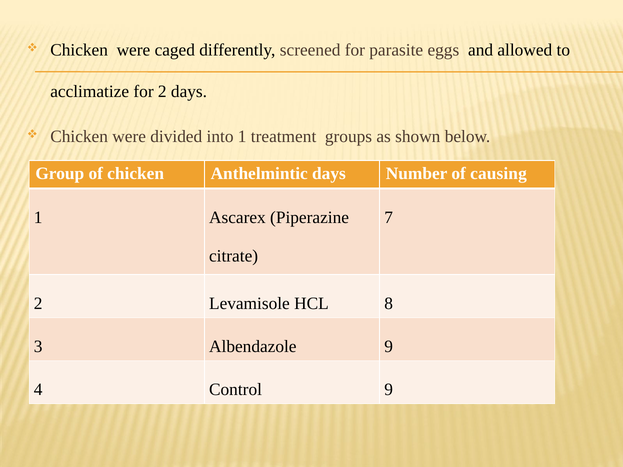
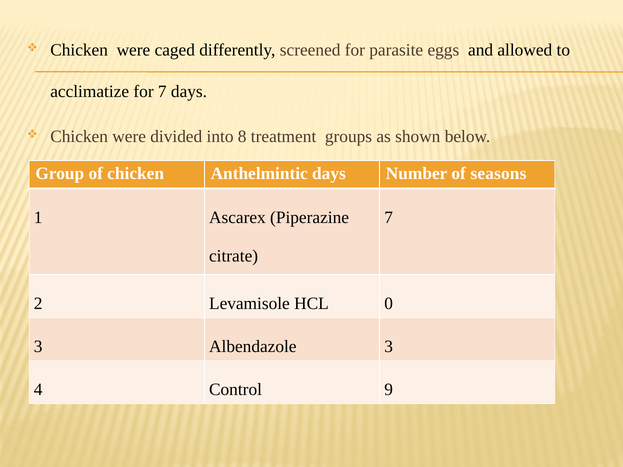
for 2: 2 -> 7 (162, 92)
into 1: 1 -> 8 (242, 137)
causing: causing -> seasons (498, 173)
8: 8 -> 0 (389, 304)
Albendazole 9: 9 -> 3 (389, 347)
